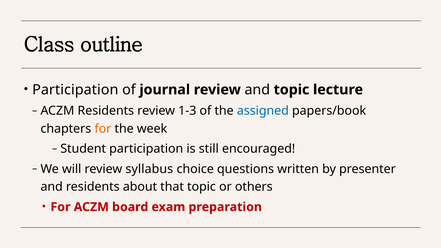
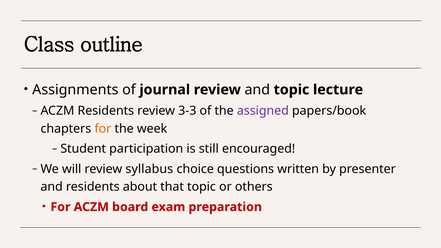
Participation: Participation -> Assignments (75, 90)
1-3: 1-3 -> 3-3 (187, 111)
assigned colour: blue -> purple (263, 111)
